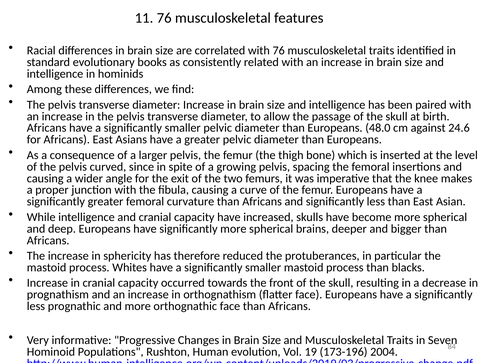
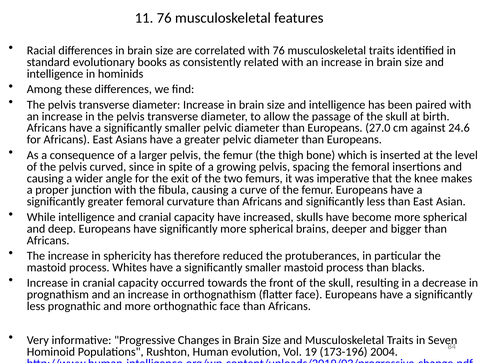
48.0: 48.0 -> 27.0 (378, 128)
